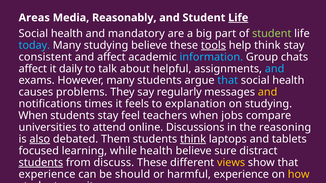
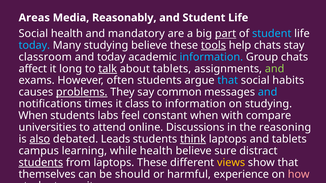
Life underline: present -> none (238, 18)
part underline: none -> present (226, 34)
student colour: light green -> light blue (272, 34)
help think: think -> chats (267, 45)
consistent: consistent -> classroom (45, 57)
and affect: affect -> today (111, 57)
daily: daily -> long (71, 69)
talk underline: none -> present (108, 69)
about helpful: helpful -> tablets (172, 69)
and colour: light blue -> light green (275, 69)
However many: many -> often (120, 81)
health: health -> habits (288, 81)
problems underline: none -> present (82, 92)
regularly: regularly -> common (179, 92)
and colour: yellow -> light blue (268, 92)
feels: feels -> class (137, 104)
to explanation: explanation -> information (195, 104)
students stay: stay -> labs (108, 116)
teachers: teachers -> constant (165, 116)
jobs: jobs -> with (232, 116)
Them: Them -> Leads (116, 139)
focused: focused -> campus (39, 151)
from discuss: discuss -> laptops (114, 163)
experience: experience -> themselves (47, 175)
how colour: yellow -> pink (299, 175)
